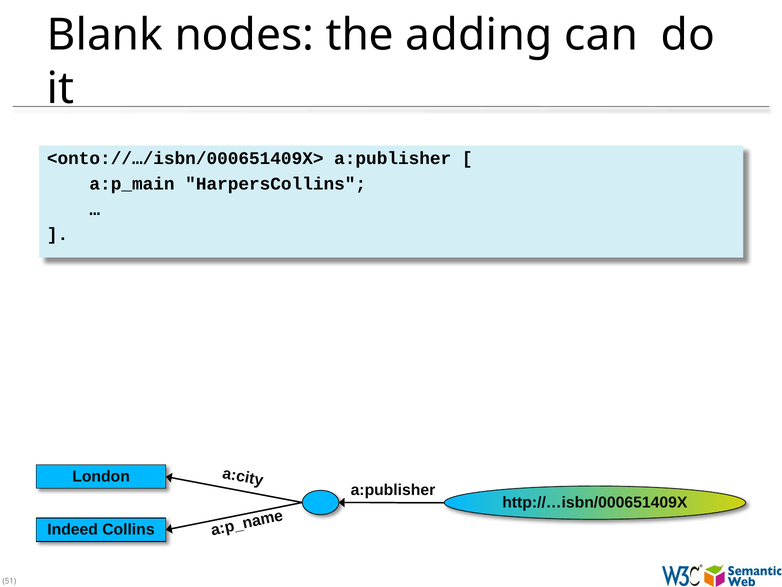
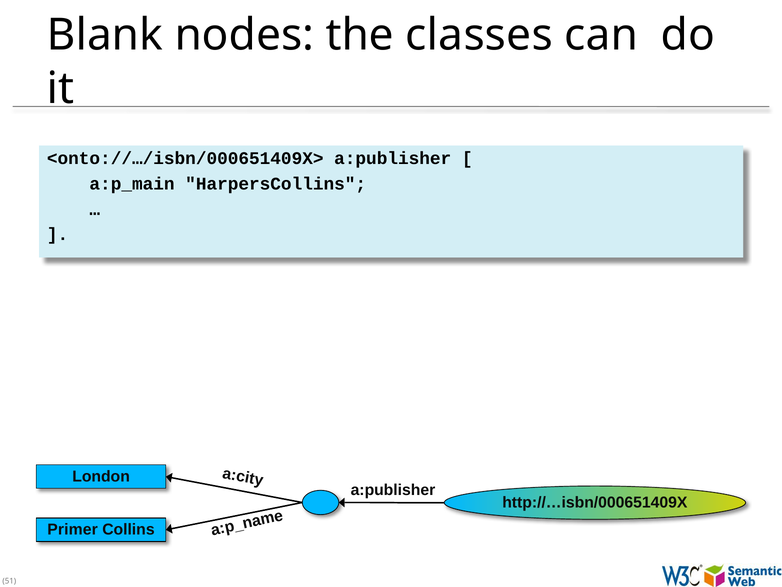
adding: adding -> classes (479, 35)
Indeed: Indeed -> Primer (73, 529)
